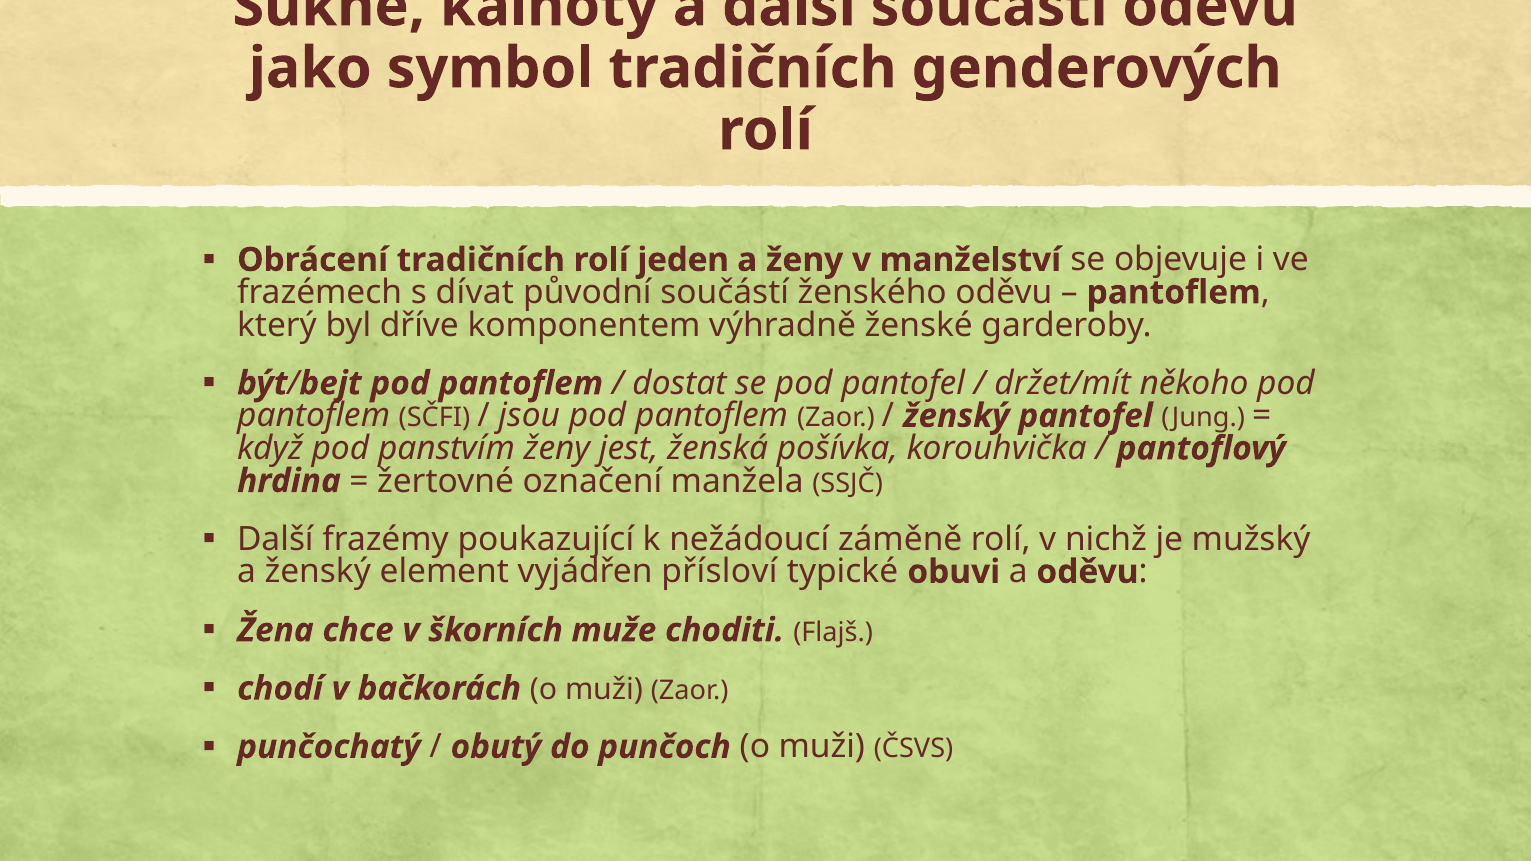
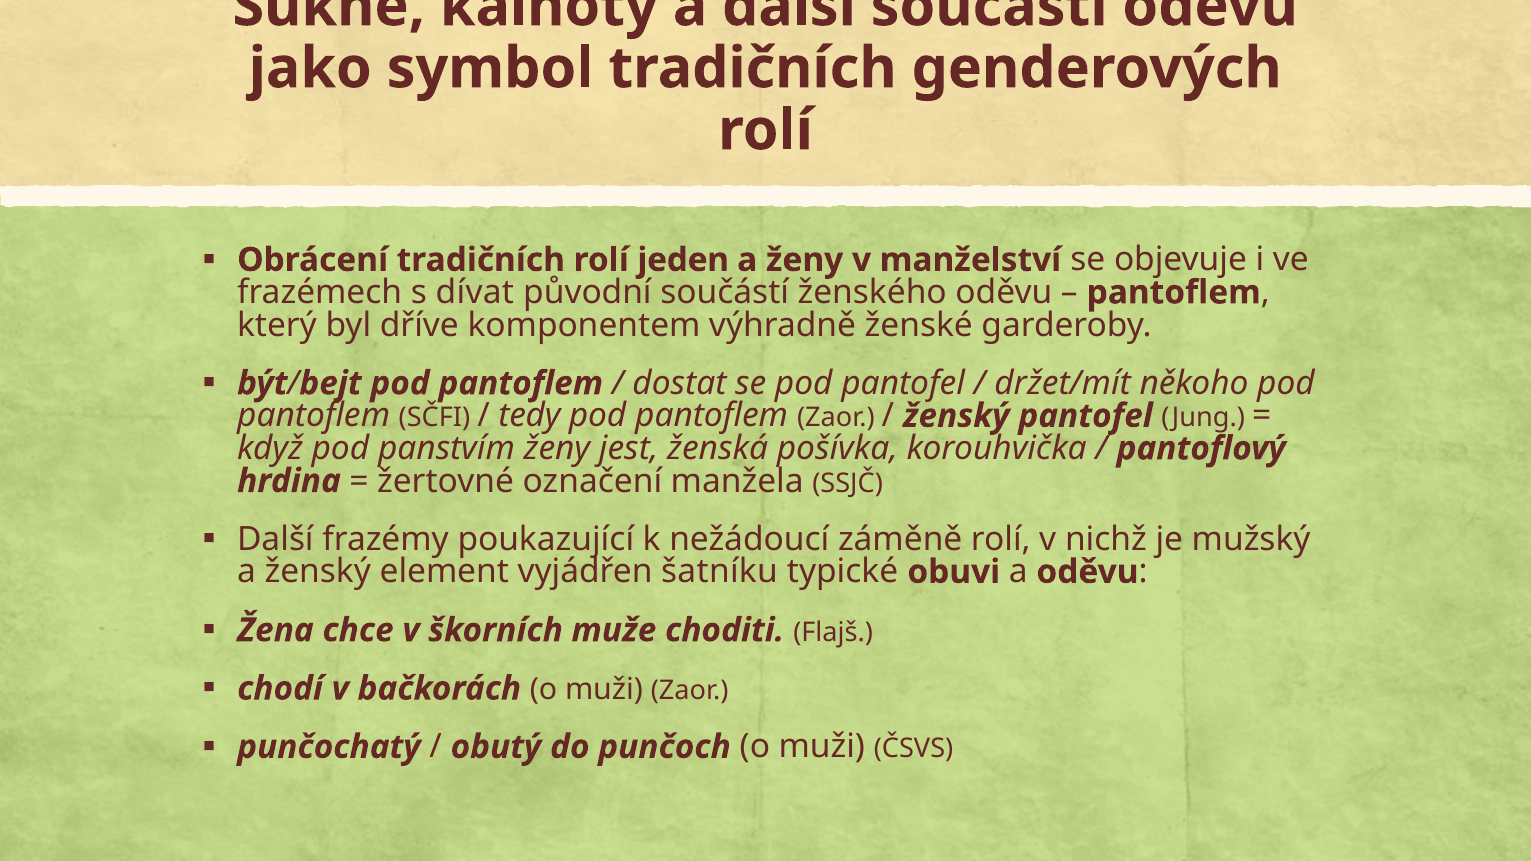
jsou: jsou -> tedy (529, 416)
přísloví: přísloví -> šatníku (720, 572)
